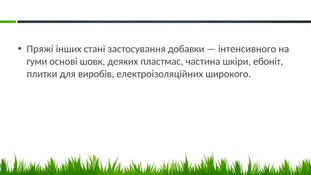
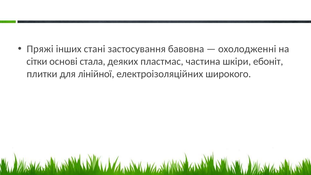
добавки: добавки -> бавовна (186, 49)
інтенсивного: інтенсивного -> охолодженні (247, 49)
гуми: гуми -> сітки (37, 61)
шовк: шовк -> стала (93, 61)
виробів: виробів -> лінійної (96, 74)
